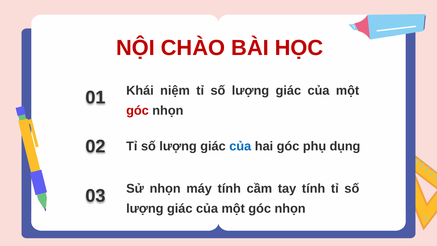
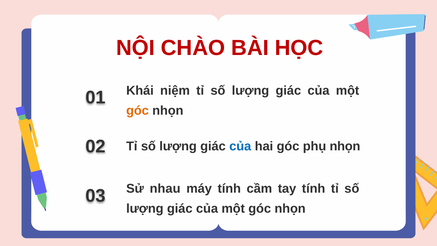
góc colour: red -> orange (137, 110)
phụ dụng: dụng -> nhọn (345, 146)
Sử nhọn: nhọn -> nhau (165, 189)
